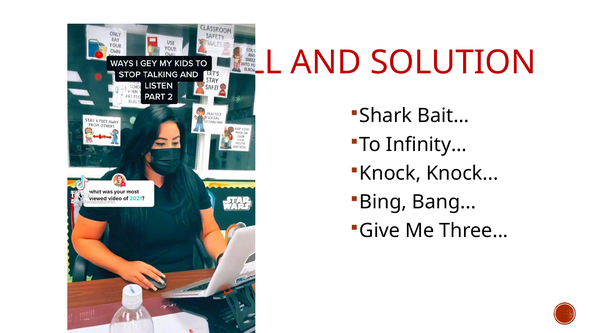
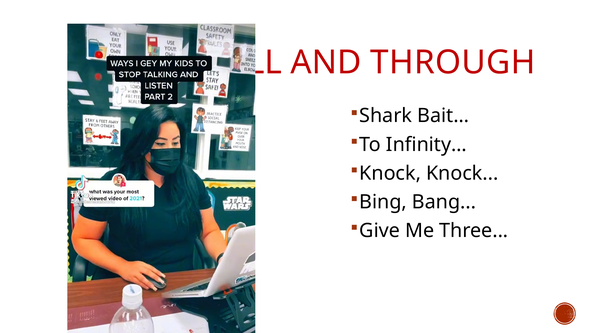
SOLUTION: SOLUTION -> THROUGH (453, 62)
